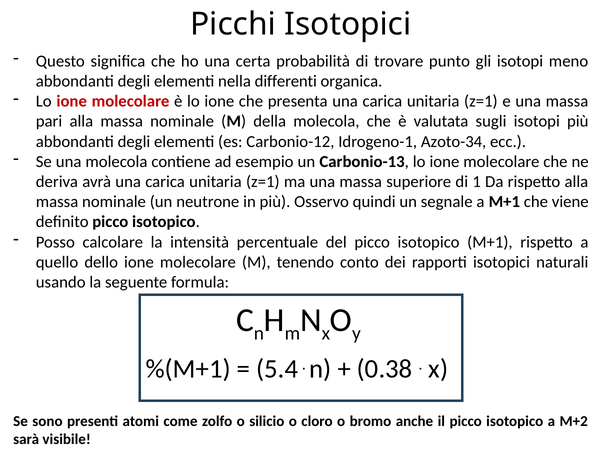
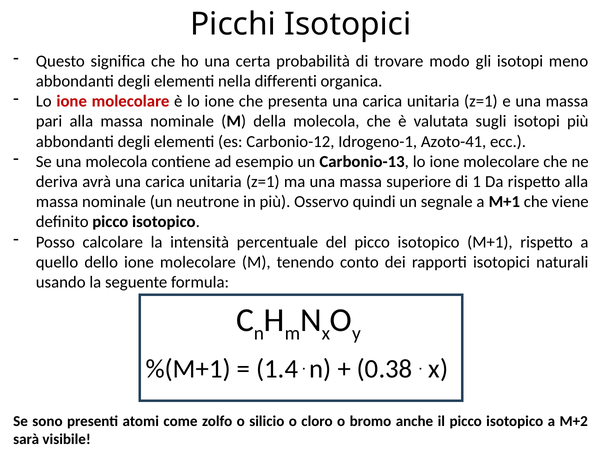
punto: punto -> modo (449, 61)
Azoto-34: Azoto-34 -> Azoto-41 (454, 141)
5.4: 5.4 -> 1.4 (277, 369)
